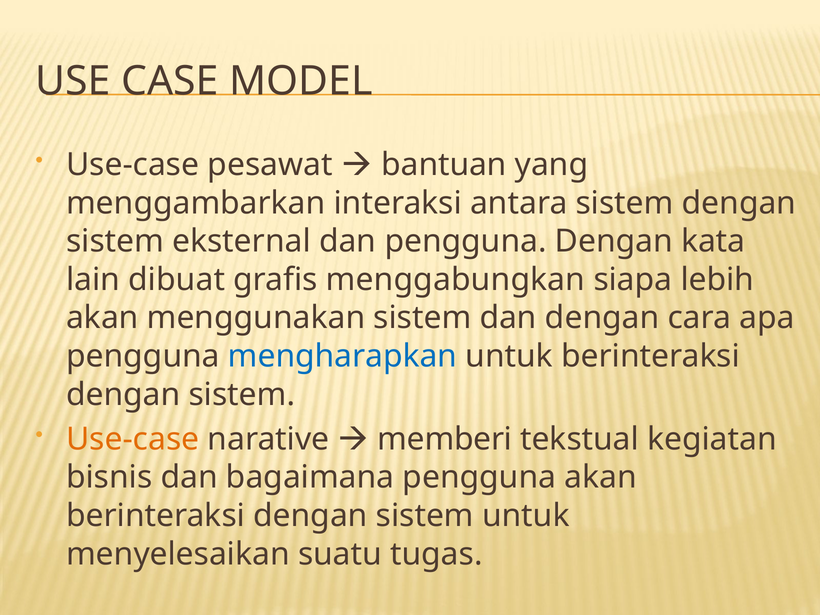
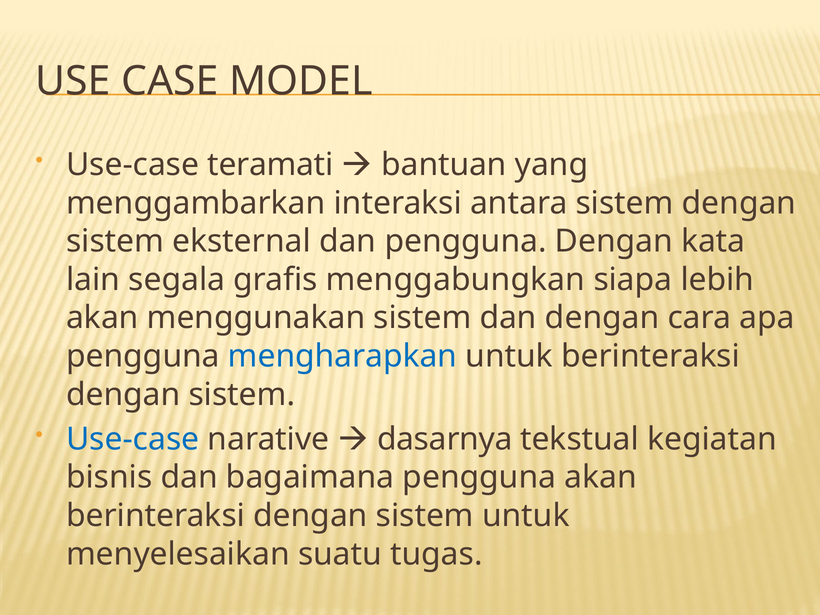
pesawat: pesawat -> teramati (270, 165)
dibuat: dibuat -> segala (177, 280)
Use-case colour: orange -> blue (133, 439)
memberi: memberi -> dasarnya (445, 439)
